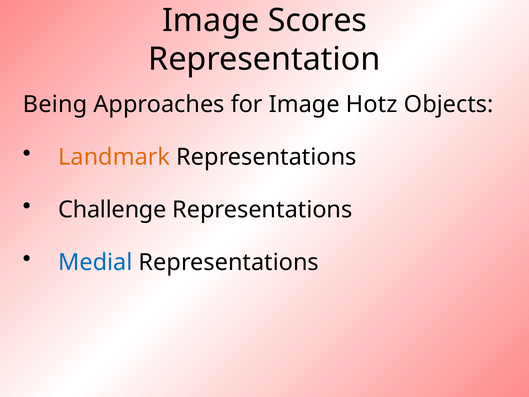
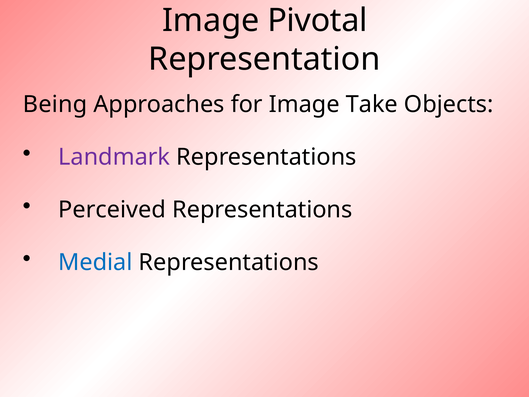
Scores: Scores -> Pivotal (317, 20)
Hotz: Hotz -> Take (372, 104)
Landmark colour: orange -> purple (114, 157)
Challenge: Challenge -> Perceived (112, 210)
